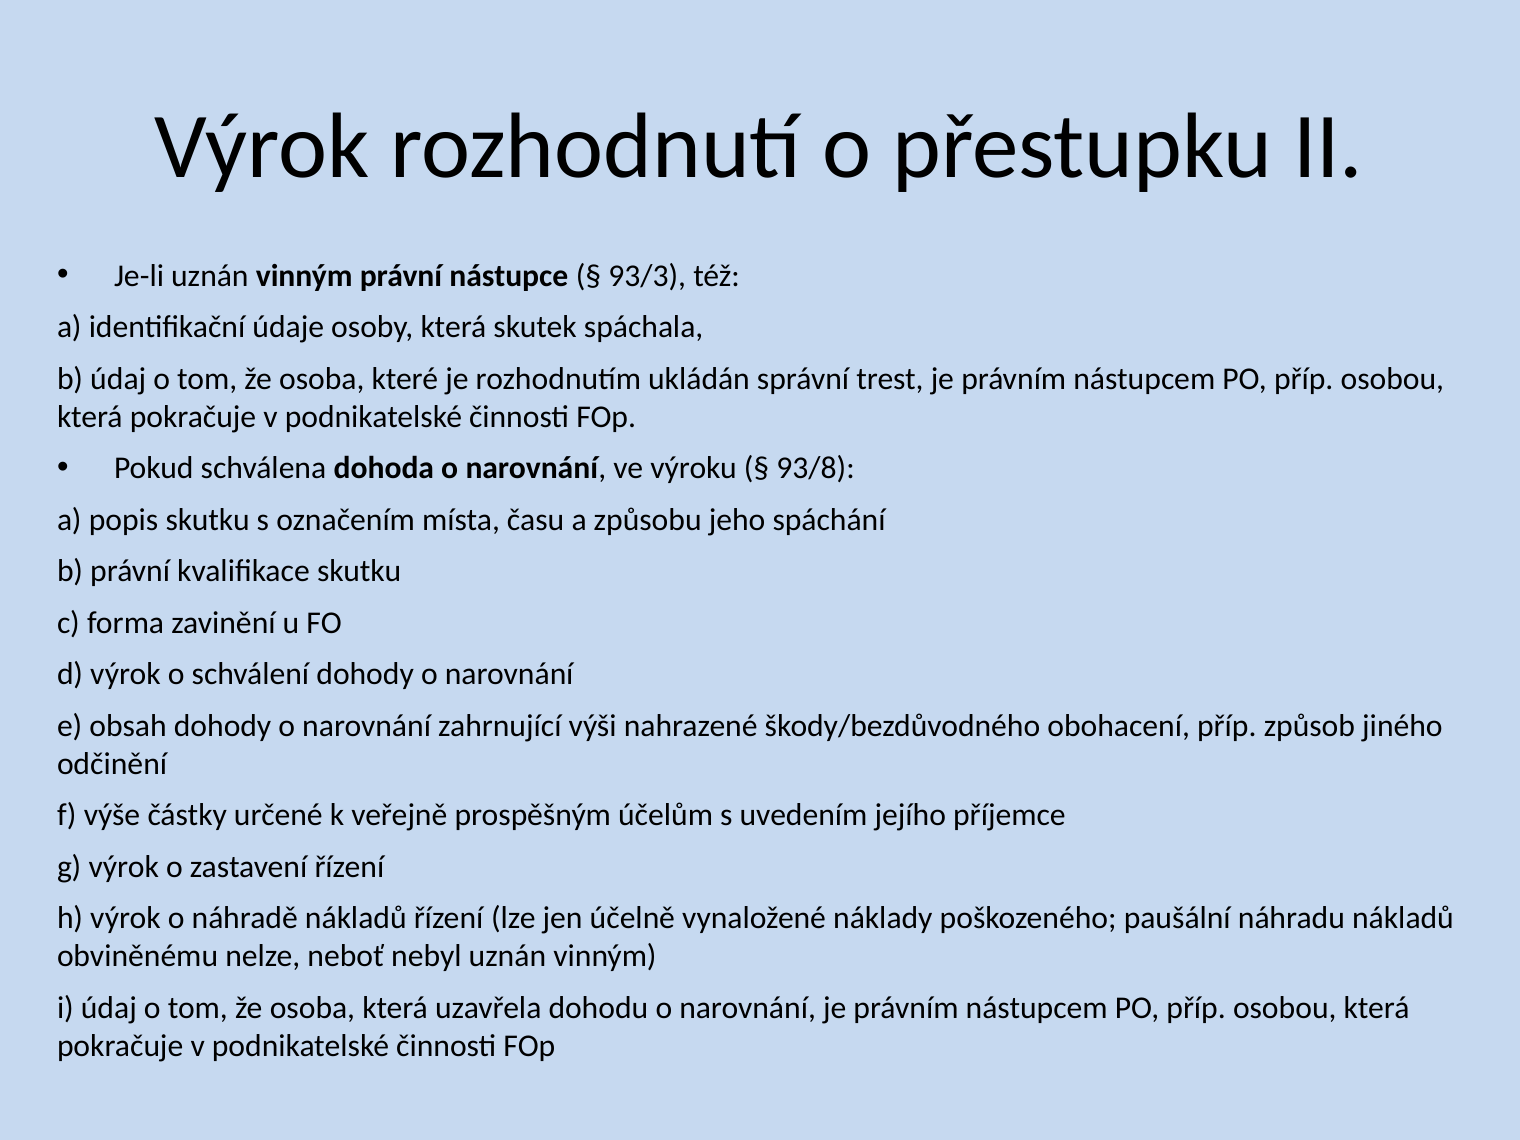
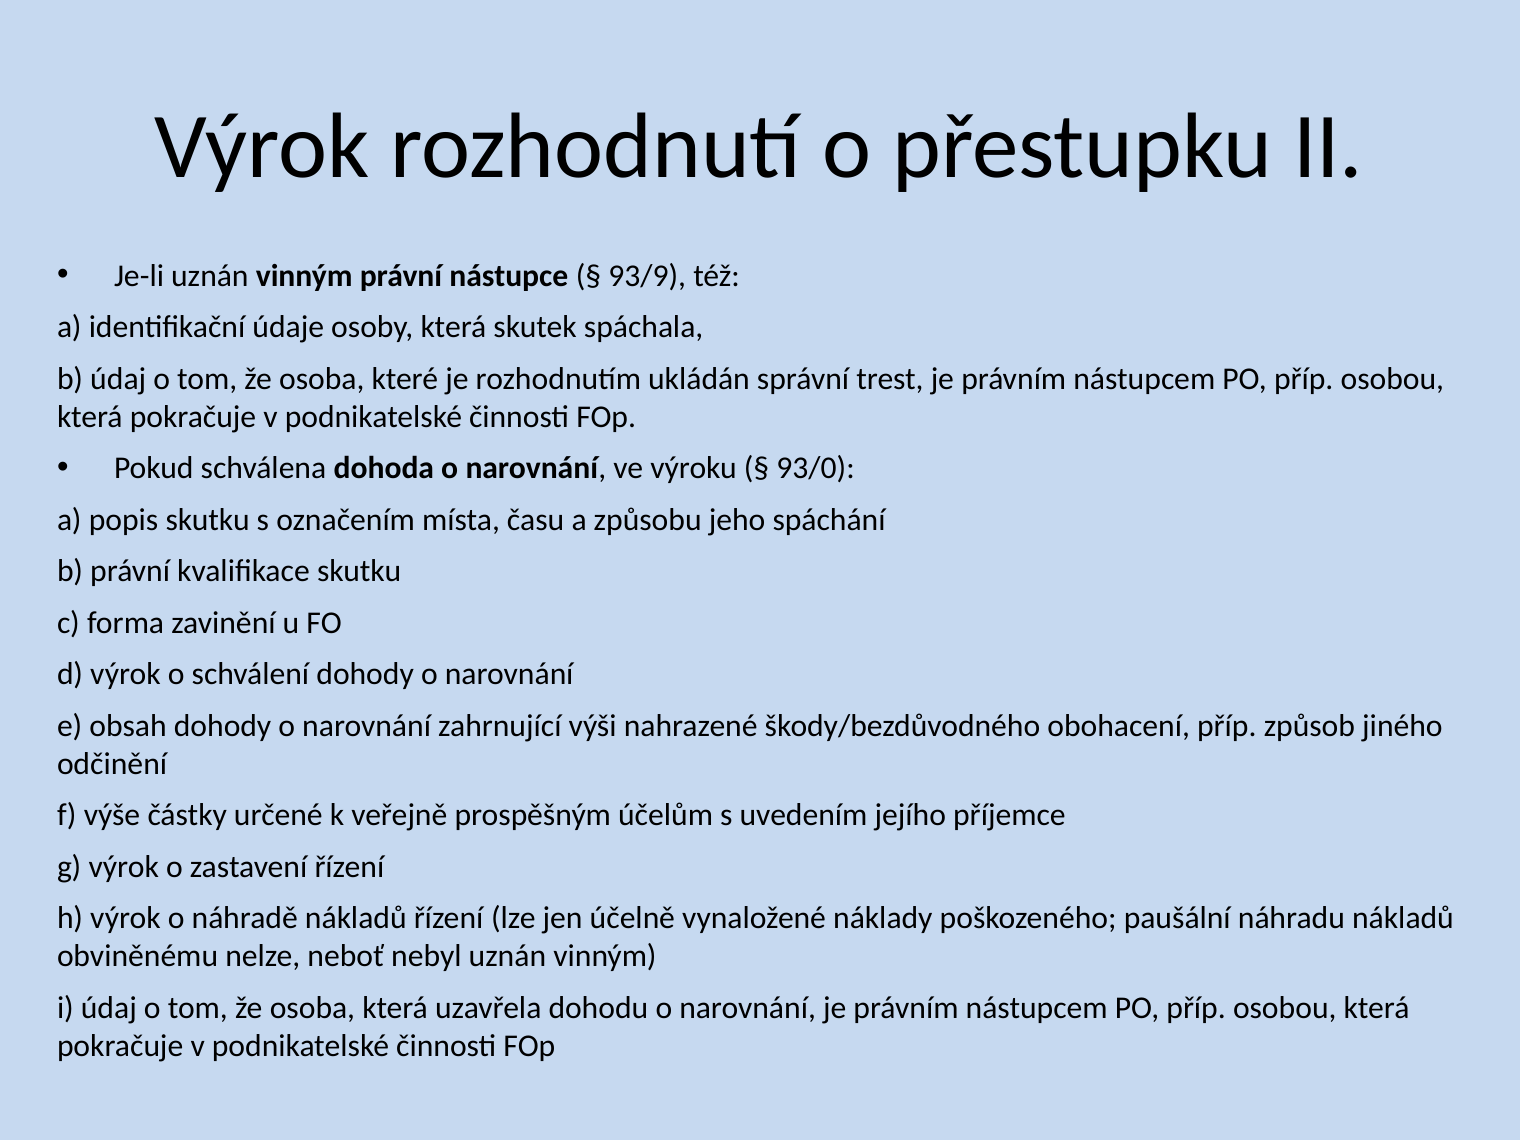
93/3: 93/3 -> 93/9 (647, 276)
93/8: 93/8 -> 93/0 (816, 468)
